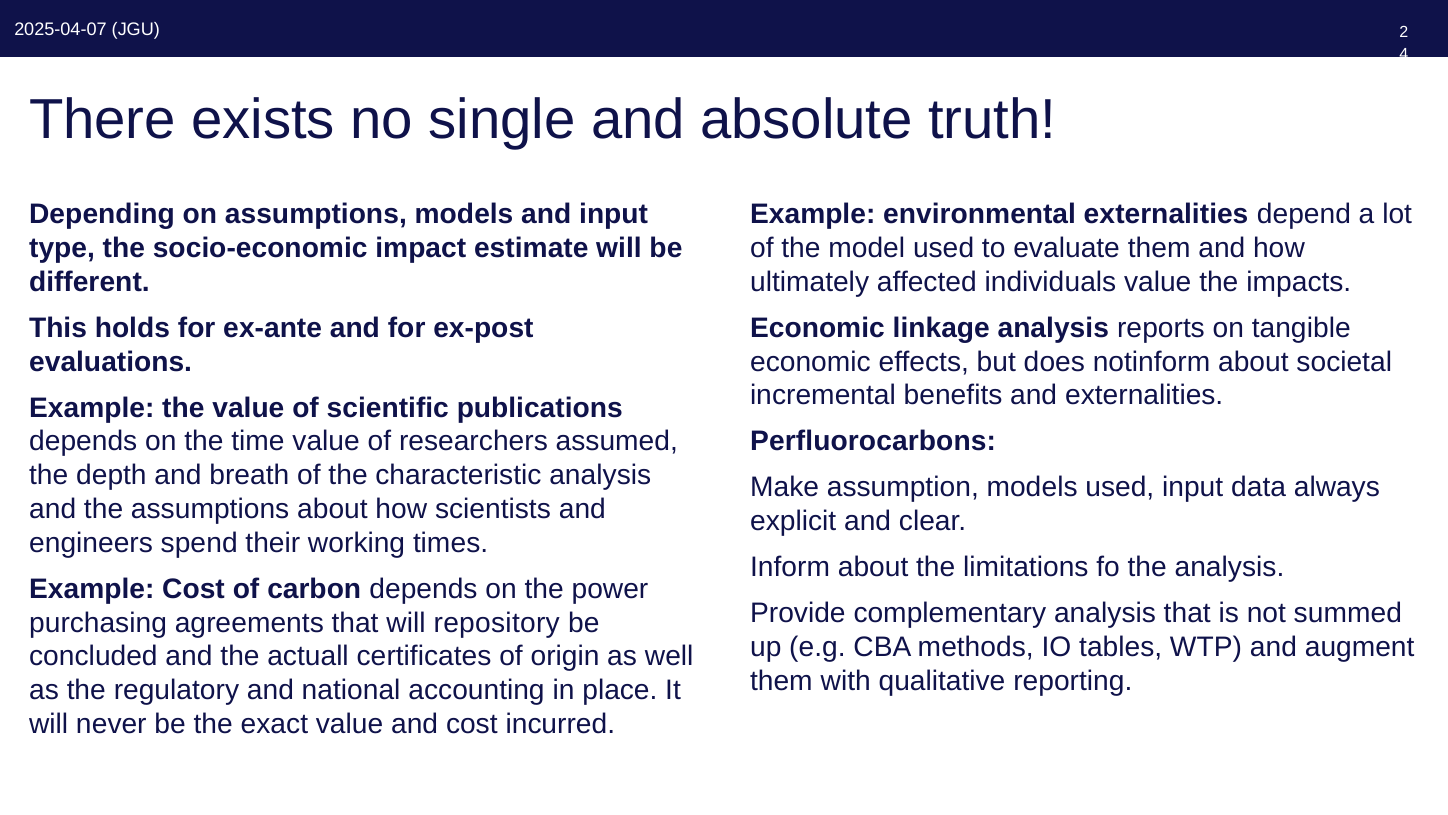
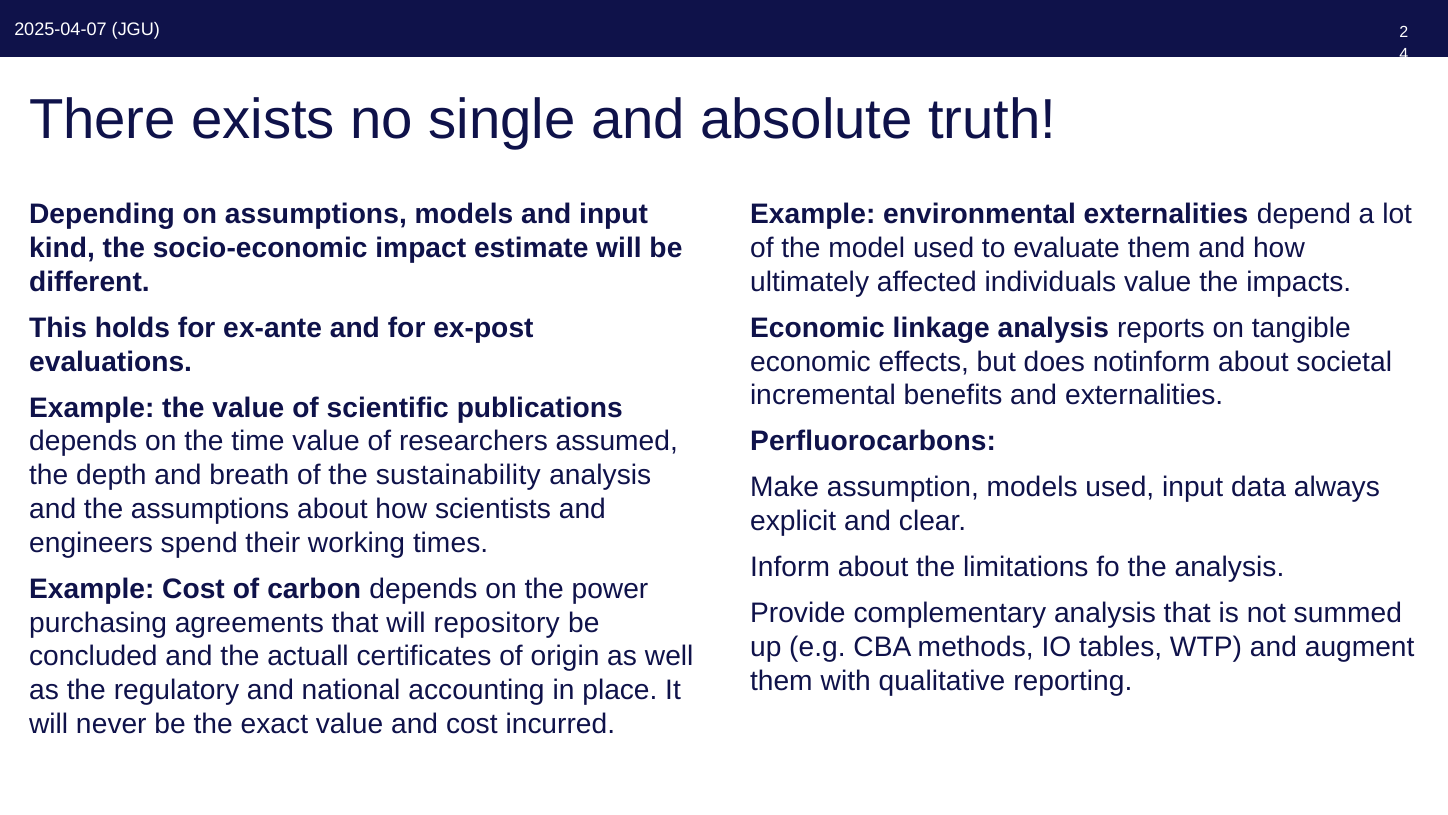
type: type -> kind (62, 248)
characteristic: characteristic -> sustainability (458, 475)
